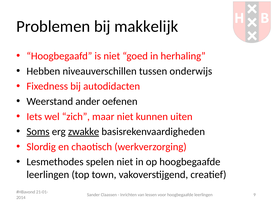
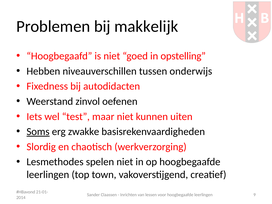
herhaling: herhaling -> opstelling (183, 56)
ander: ander -> zinvol (88, 101)
zich: zich -> test (76, 117)
zwakke underline: present -> none (84, 132)
